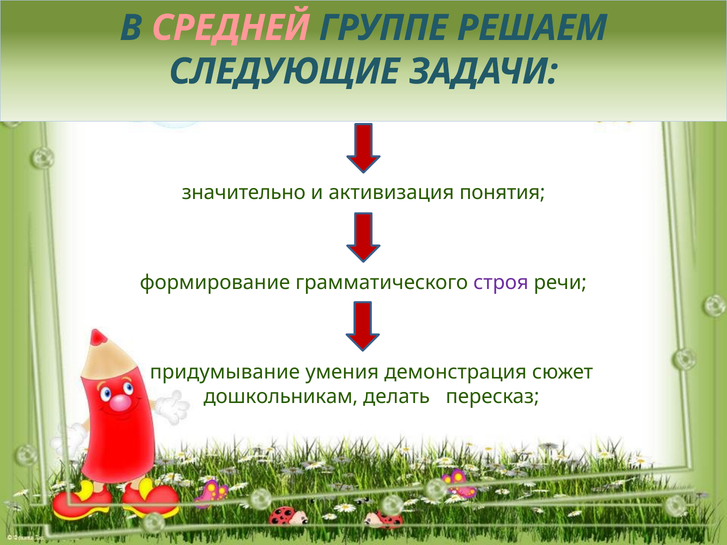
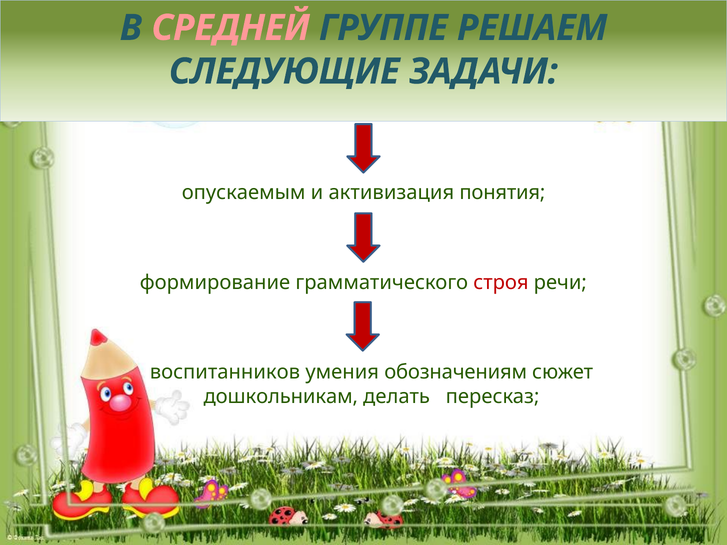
значительно: значительно -> опускаемым (244, 193)
строя colour: purple -> red (501, 283)
придумывание: придумывание -> воспитанников (225, 372)
демонстрация: демонстрация -> обозначениям (456, 372)
